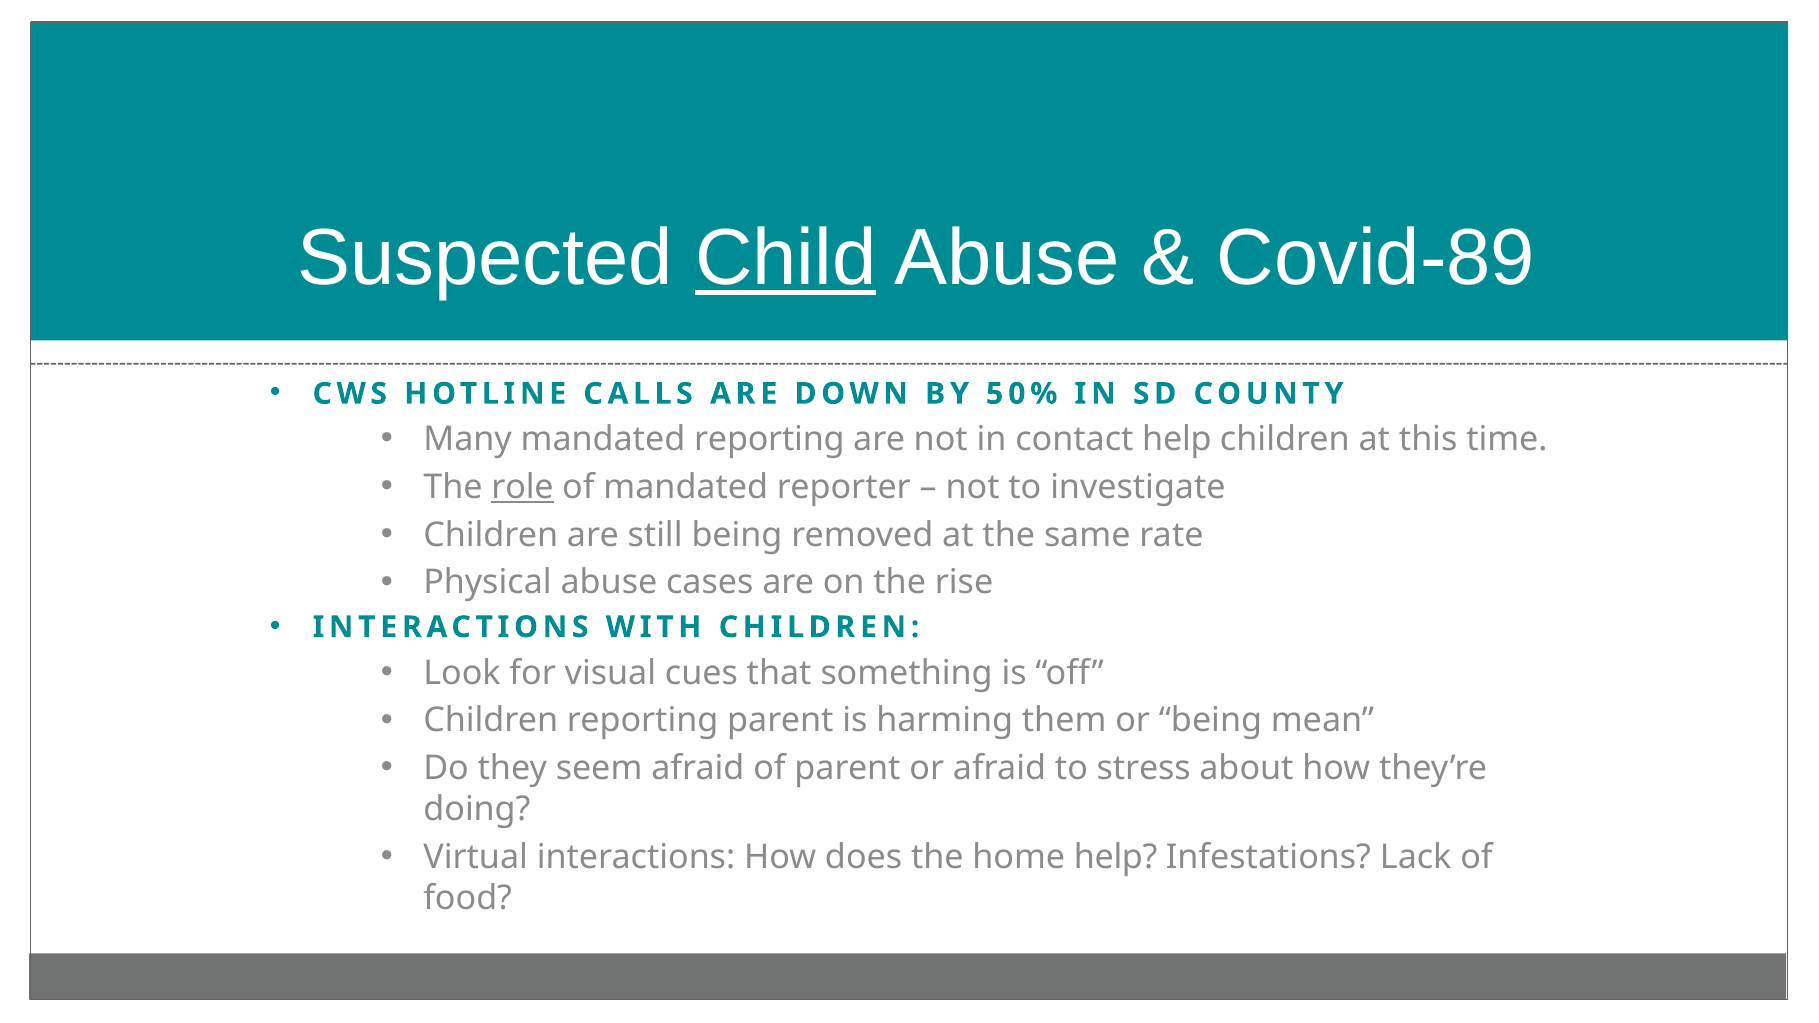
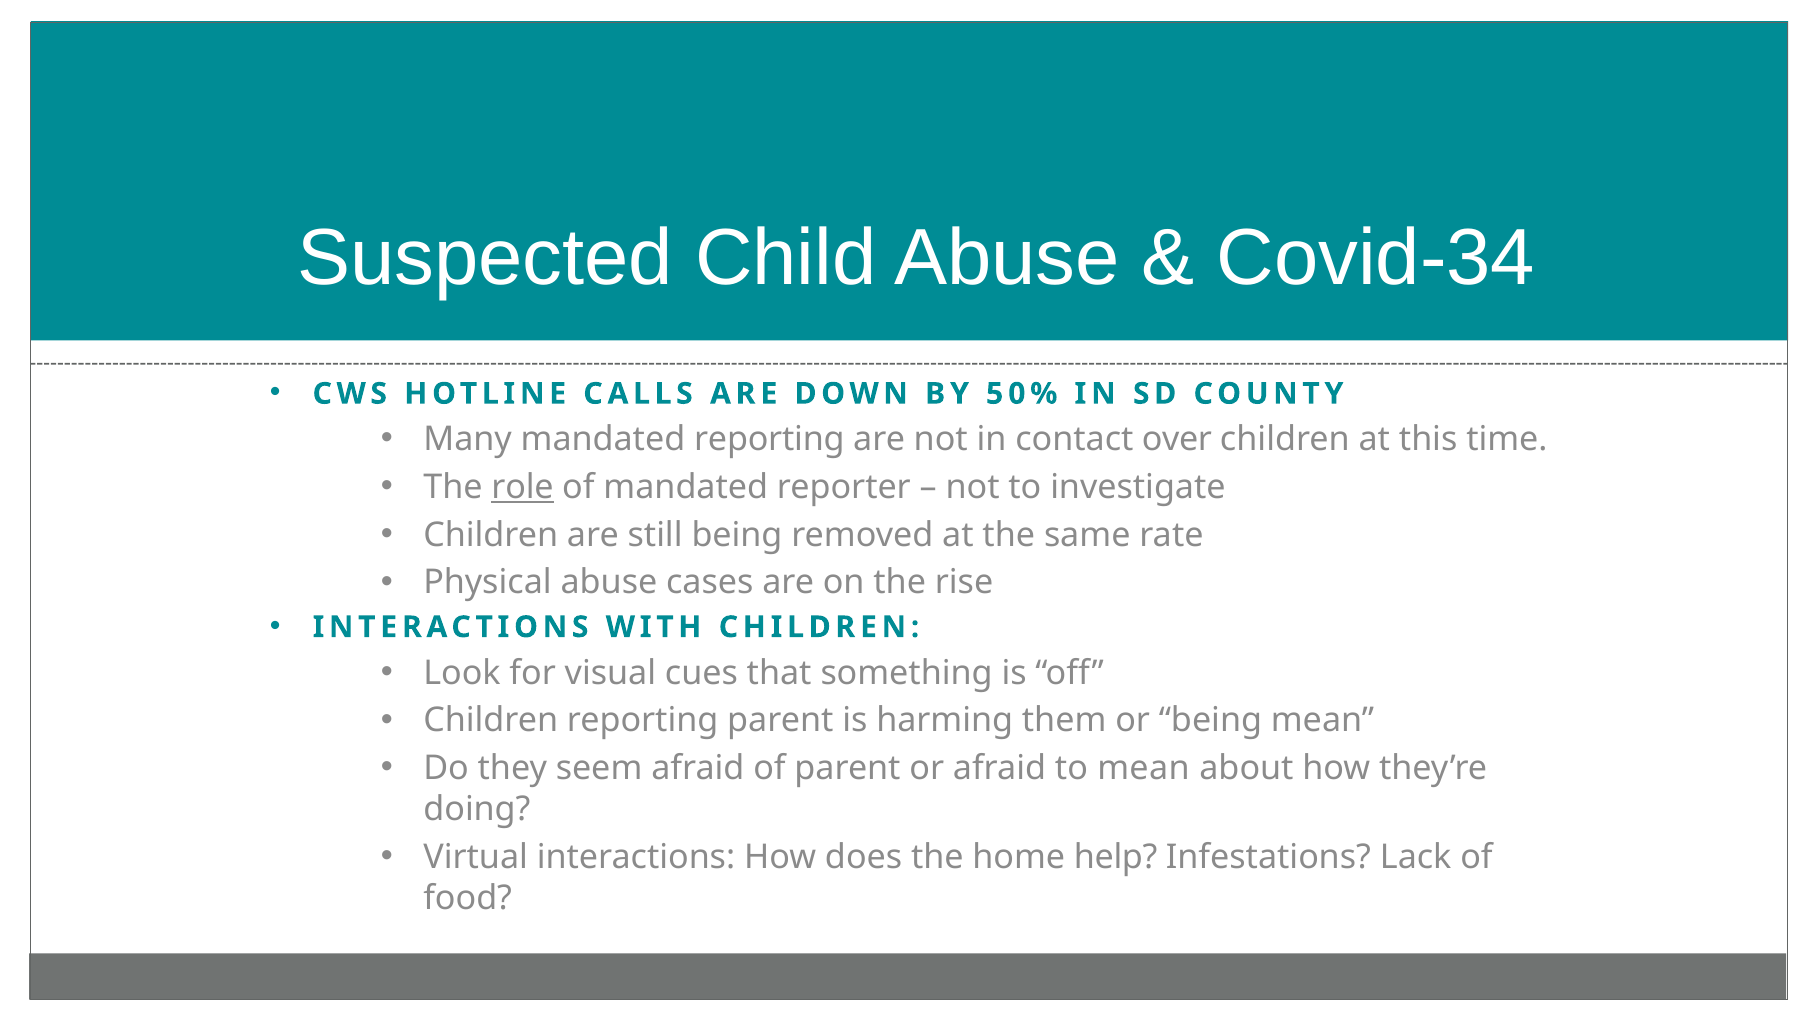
Child underline: present -> none (786, 258)
Covid-89: Covid-89 -> Covid-34 (1376, 258)
contact help: help -> over (1177, 440)
to stress: stress -> mean (1143, 768)
